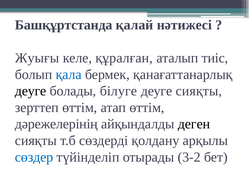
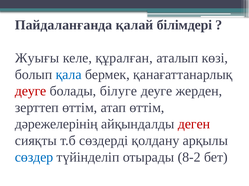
Башқұртстанда: Башқұртстанда -> Пайдаланғанда (64, 25)
нәтижесі: нәтижесі -> білімдері (184, 25)
тиіс: тиіс -> көзі (215, 58)
деуге colour: black -> red (31, 91)
деуге сияқты: сияқты -> жерден (199, 91)
деген colour: black -> red (194, 125)
3-2: 3-2 -> 8-2 (189, 158)
